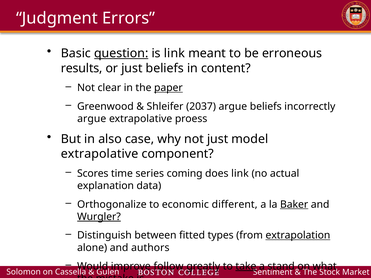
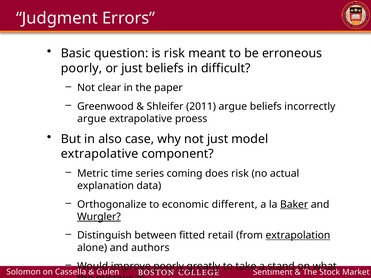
question underline: present -> none (121, 53)
is link: link -> risk (174, 53)
results: results -> poorly (82, 68)
content: content -> difficult (226, 68)
paper underline: present -> none (168, 88)
2037: 2037 -> 2011 (201, 106)
Scores: Scores -> Metric (93, 174)
does link: link -> risk (240, 174)
types: types -> retail (221, 235)
improve follow: follow -> poorly (169, 266)
take underline: present -> none (246, 266)
